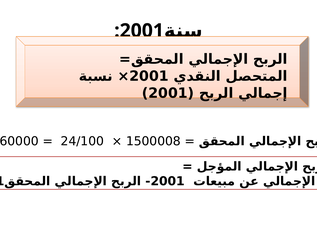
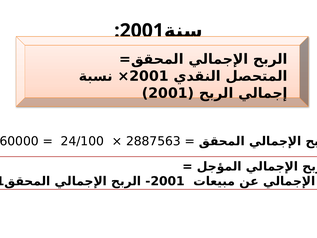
1500008: 1500008 -> 2887563 (153, 141)
